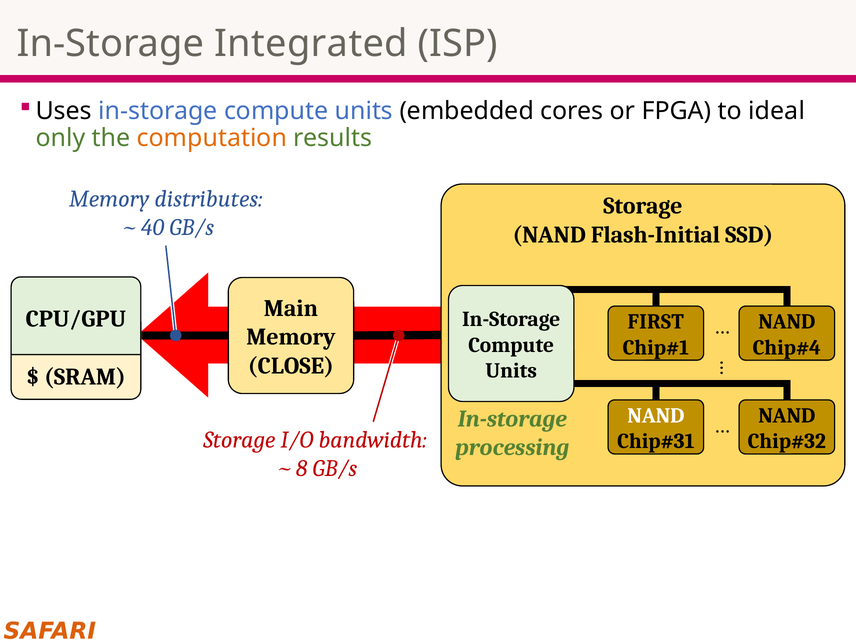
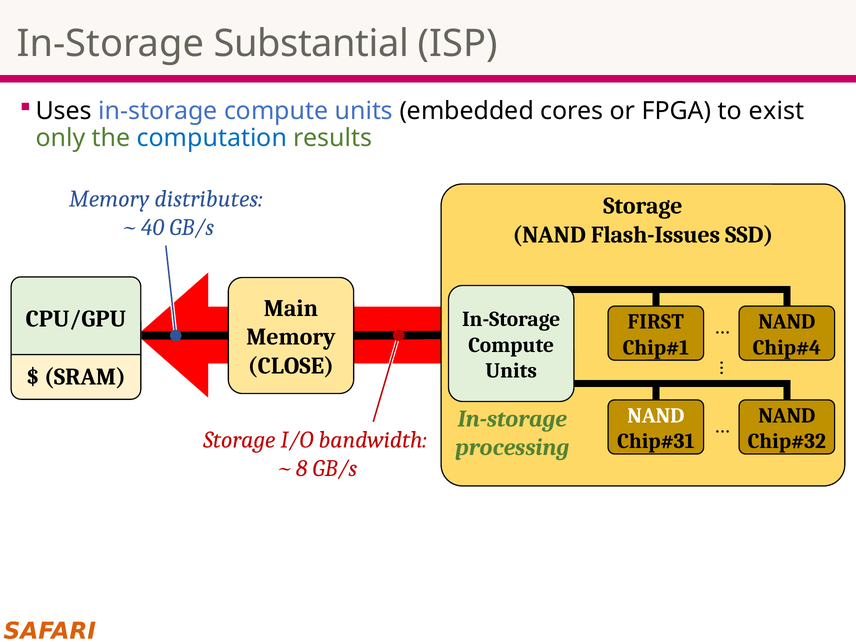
Integrated: Integrated -> Substantial (311, 43)
ideal: ideal -> exist (777, 111)
computation colour: orange -> blue (212, 138)
Flash-Initial: Flash-Initial -> Flash-Issues (656, 235)
